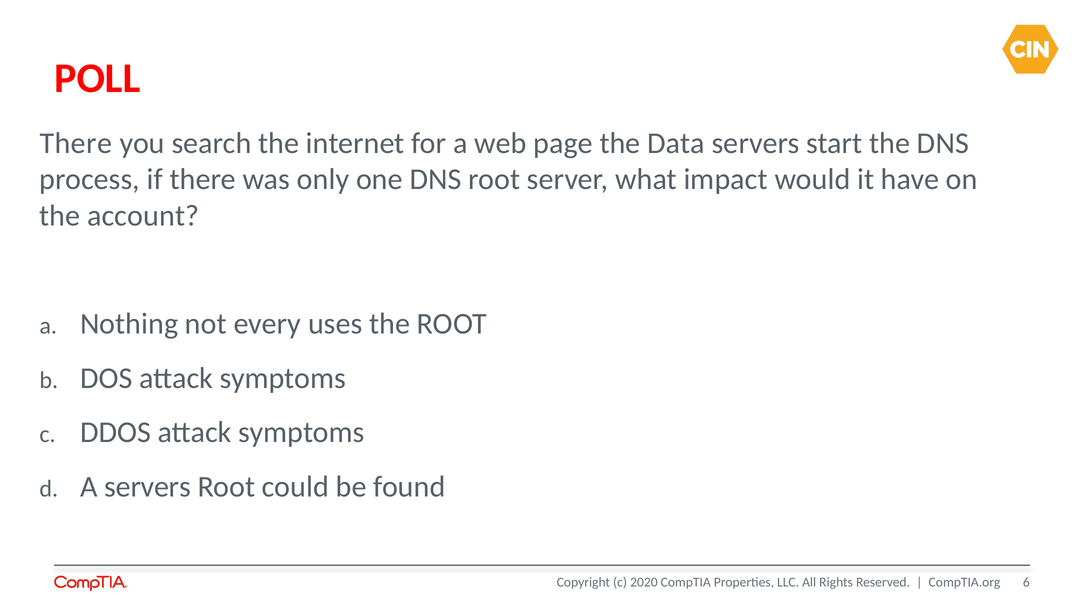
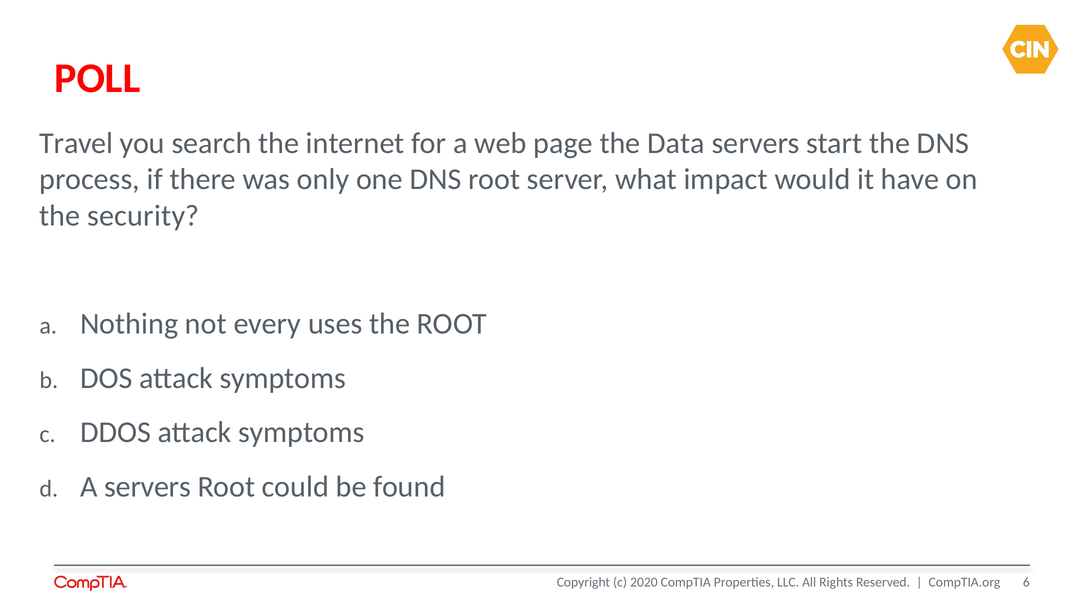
There: There -> Travel (76, 143)
account: account -> security (143, 215)
